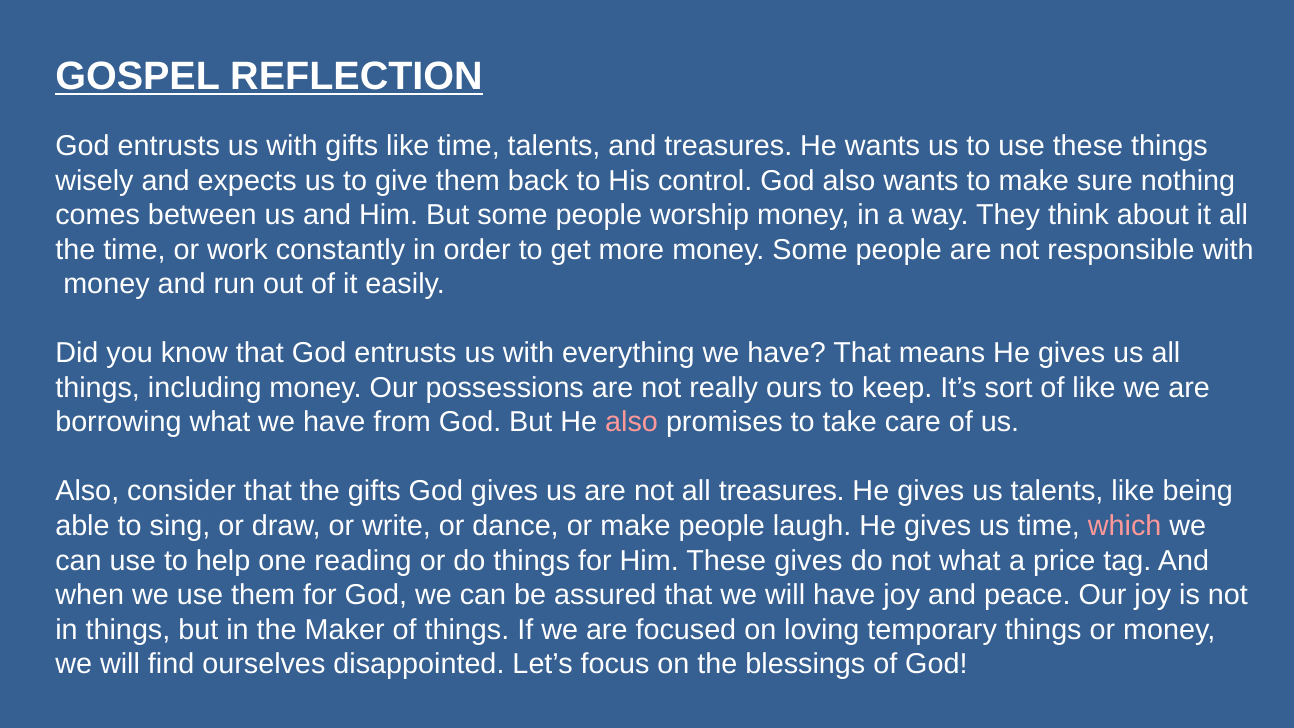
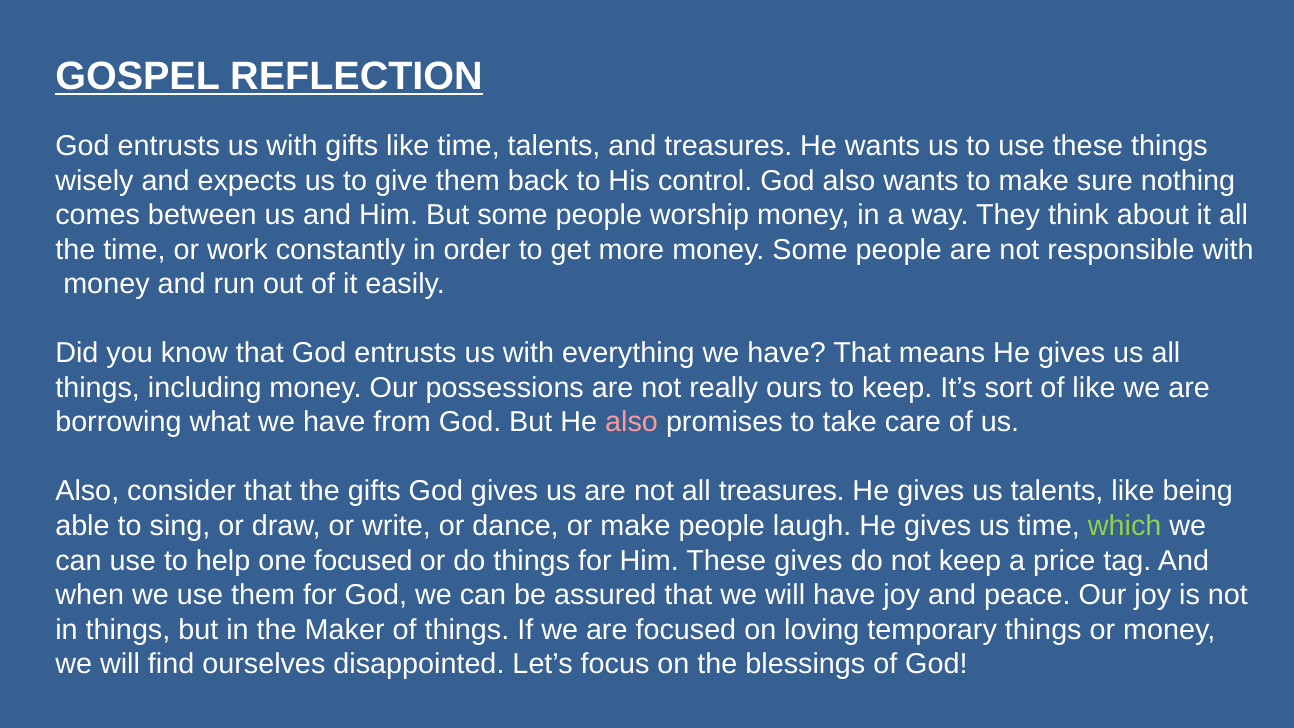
which colour: pink -> light green (1125, 526)
one reading: reading -> focused (363, 560)
not what: what -> keep (970, 560)
